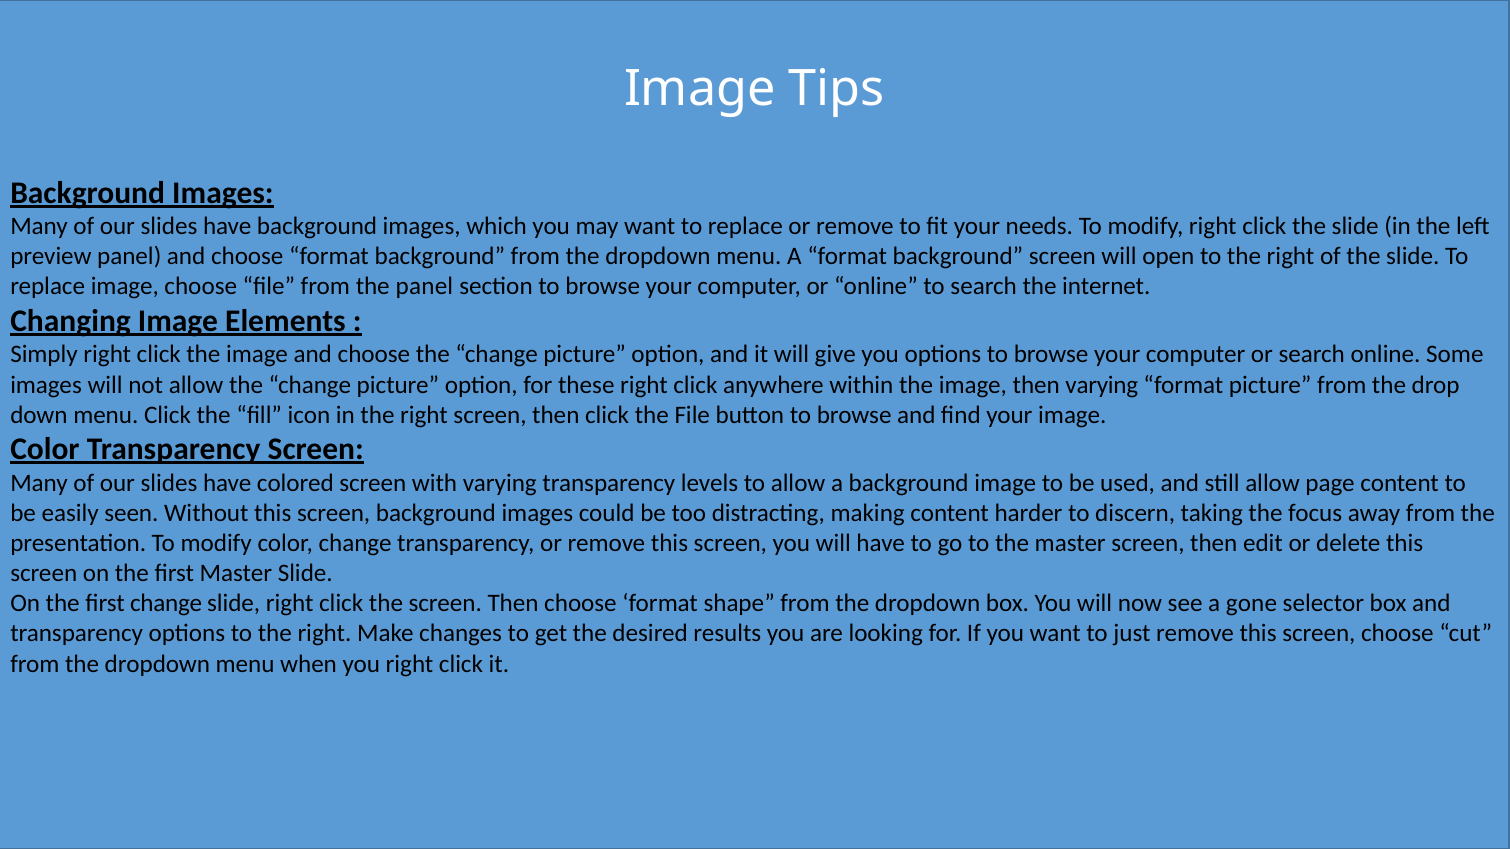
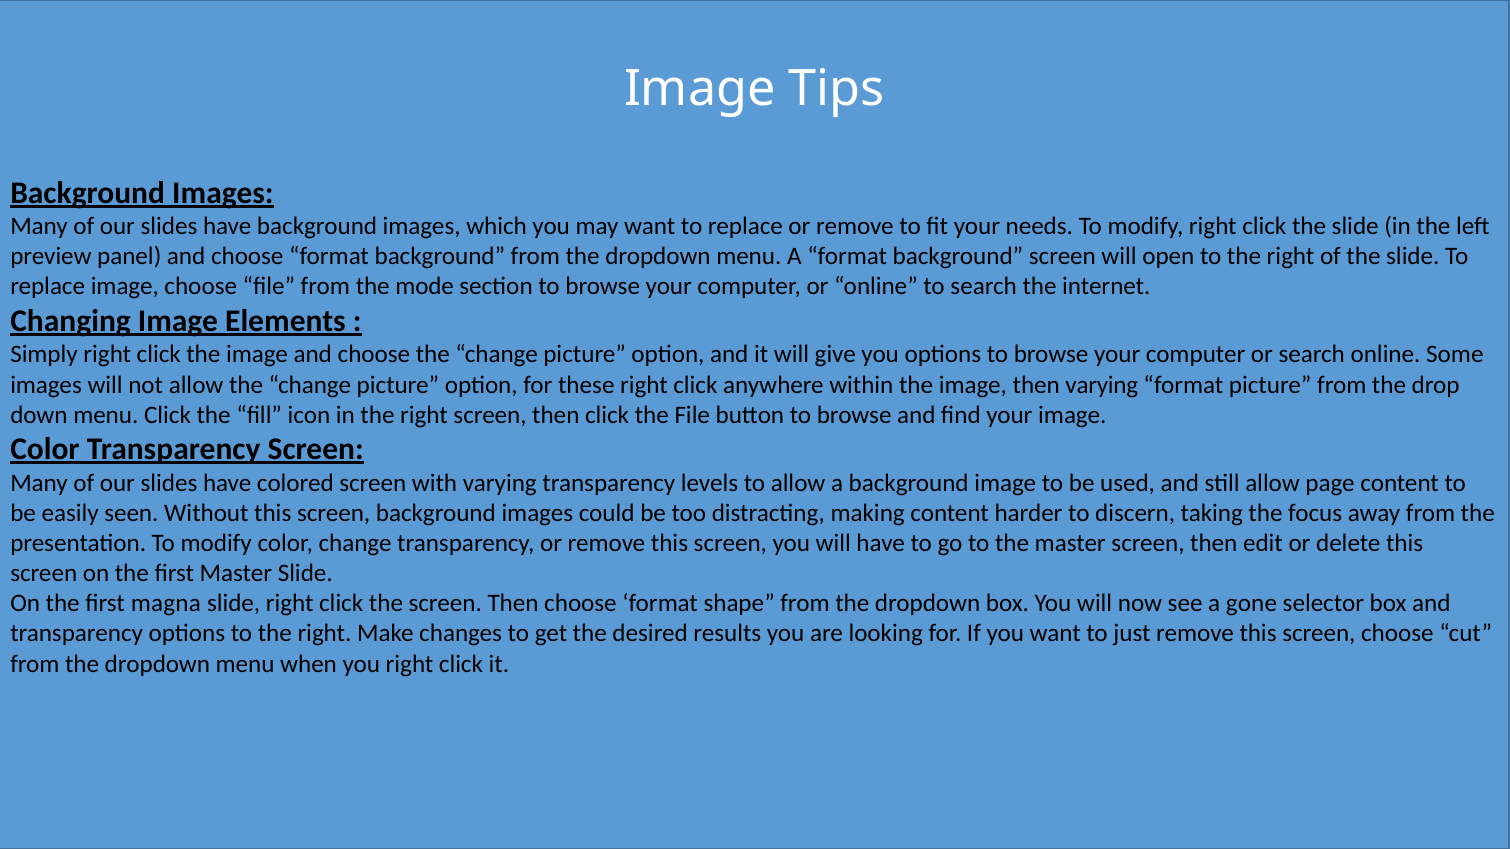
the panel: panel -> mode (425, 287)
first change: change -> magna (166, 604)
